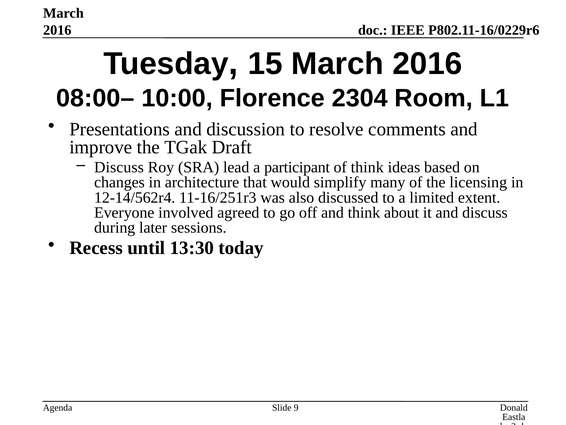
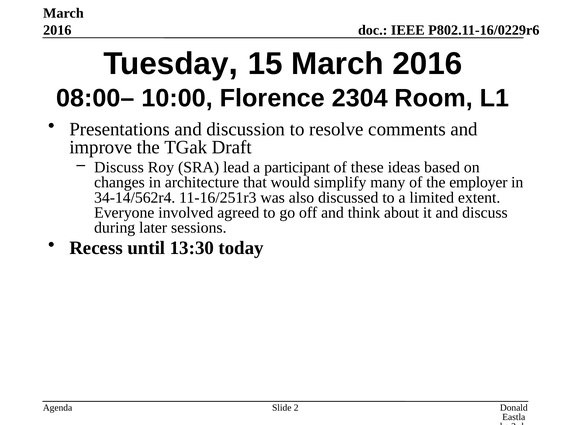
of think: think -> these (367, 167)
licensing: licensing -> employer (478, 182)
12-14/562r4: 12-14/562r4 -> 34-14/562r4 (135, 197)
9: 9 -> 2 (296, 407)
